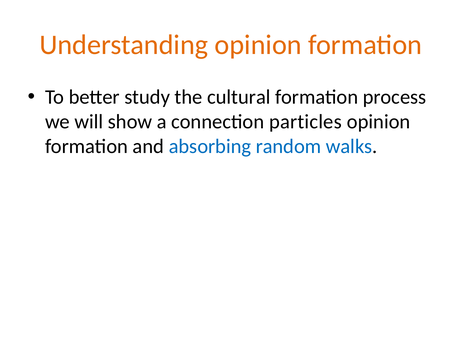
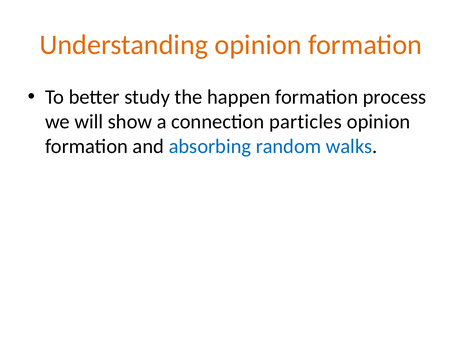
cultural: cultural -> happen (239, 97)
